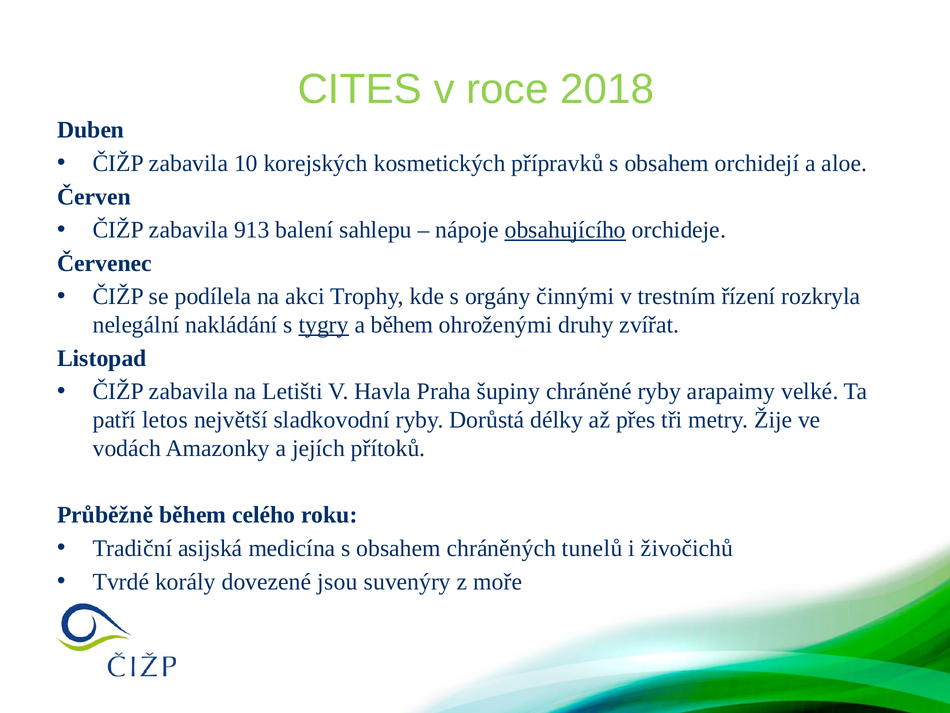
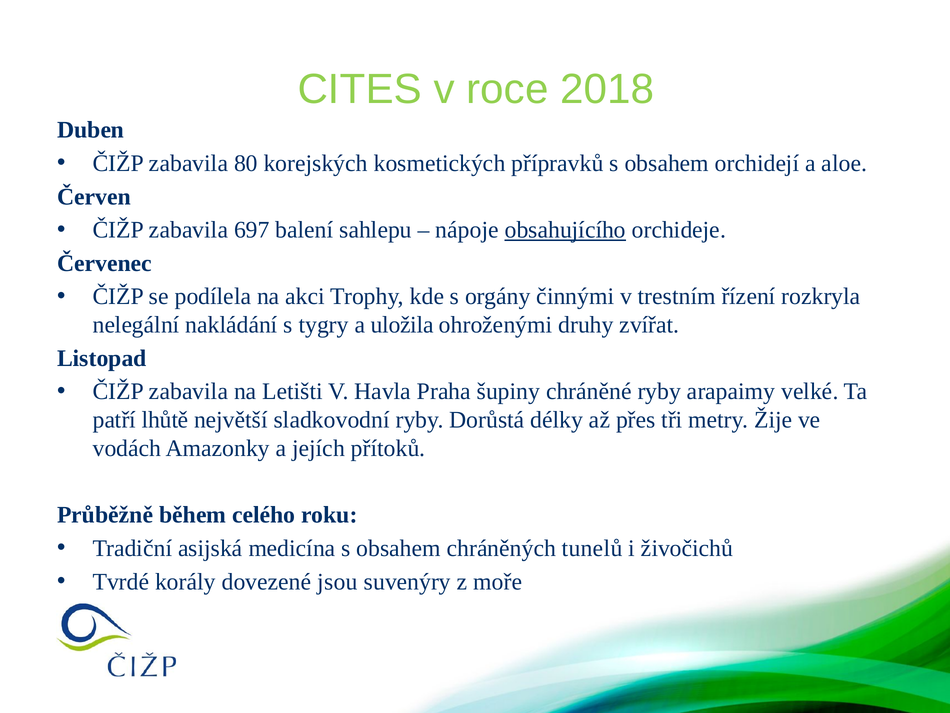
10: 10 -> 80 (246, 163)
913: 913 -> 697 (252, 230)
tygry underline: present -> none (324, 325)
a během: během -> uložila (402, 325)
letos: letos -> lhůtě (165, 420)
